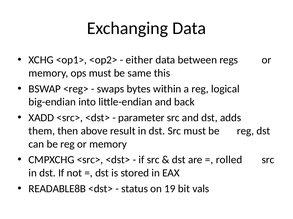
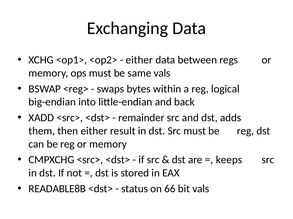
same this: this -> vals (162, 73)
parameter: parameter -> remainder (141, 118)
then above: above -> either (94, 131)
rolled: rolled -> keeps (229, 160)
19: 19 -> 66 (170, 189)
